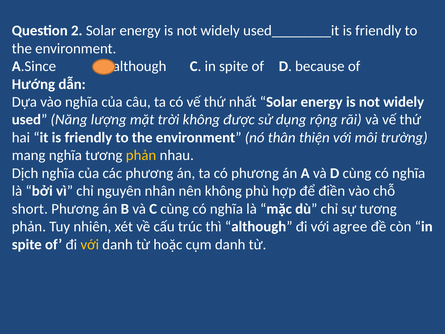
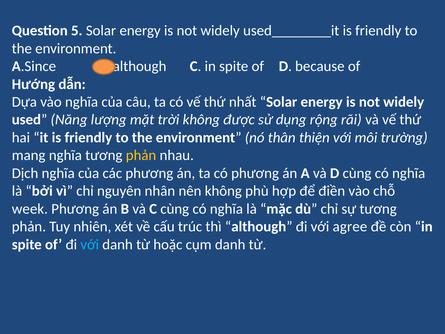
2: 2 -> 5 (77, 31)
short: short -> week (30, 209)
với colour: yellow -> light blue (90, 244)
